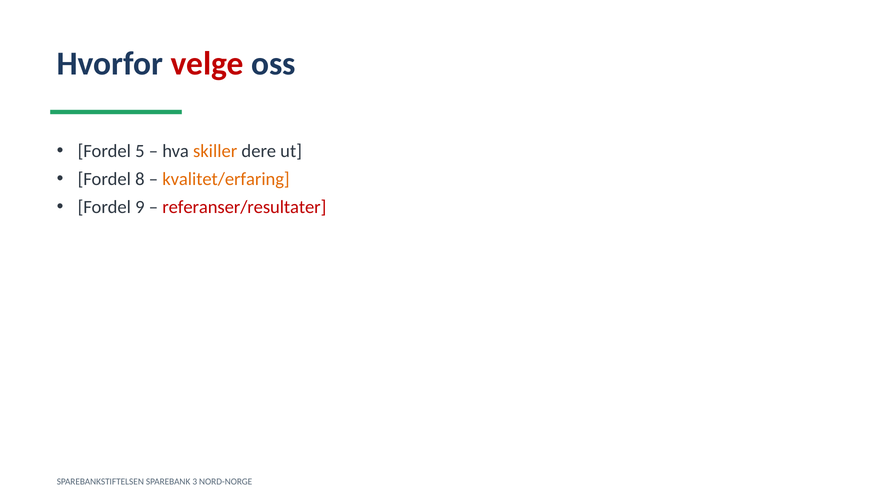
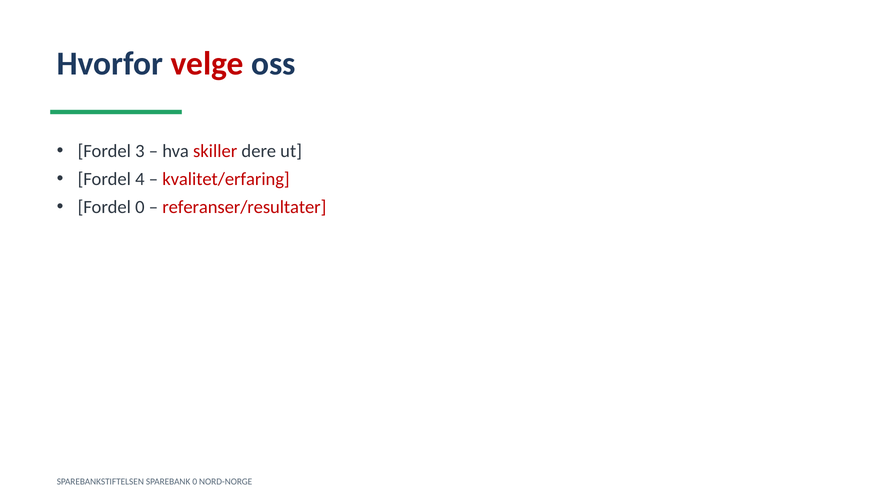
5: 5 -> 3 (140, 151)
skiller colour: orange -> red (215, 151)
8: 8 -> 4 (140, 179)
kvalitet/erfaring colour: orange -> red (226, 179)
Fordel 9: 9 -> 0 (140, 207)
SPAREBANK 3: 3 -> 0 (195, 481)
